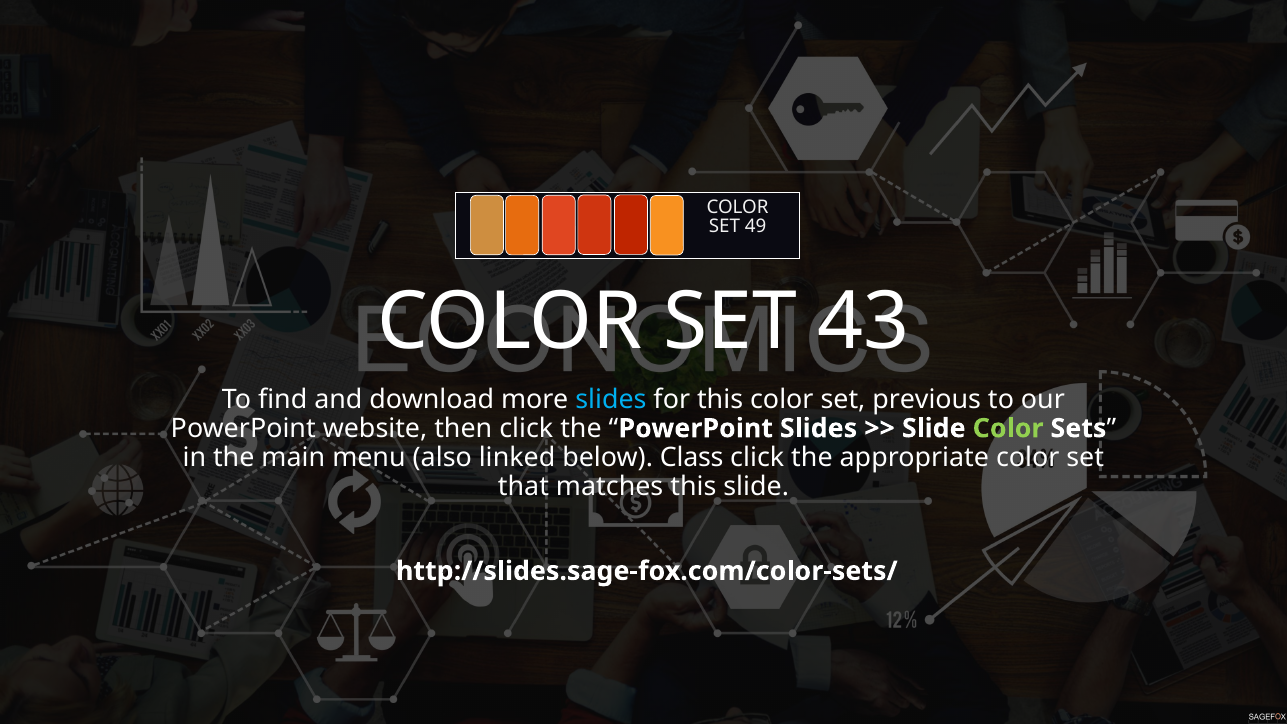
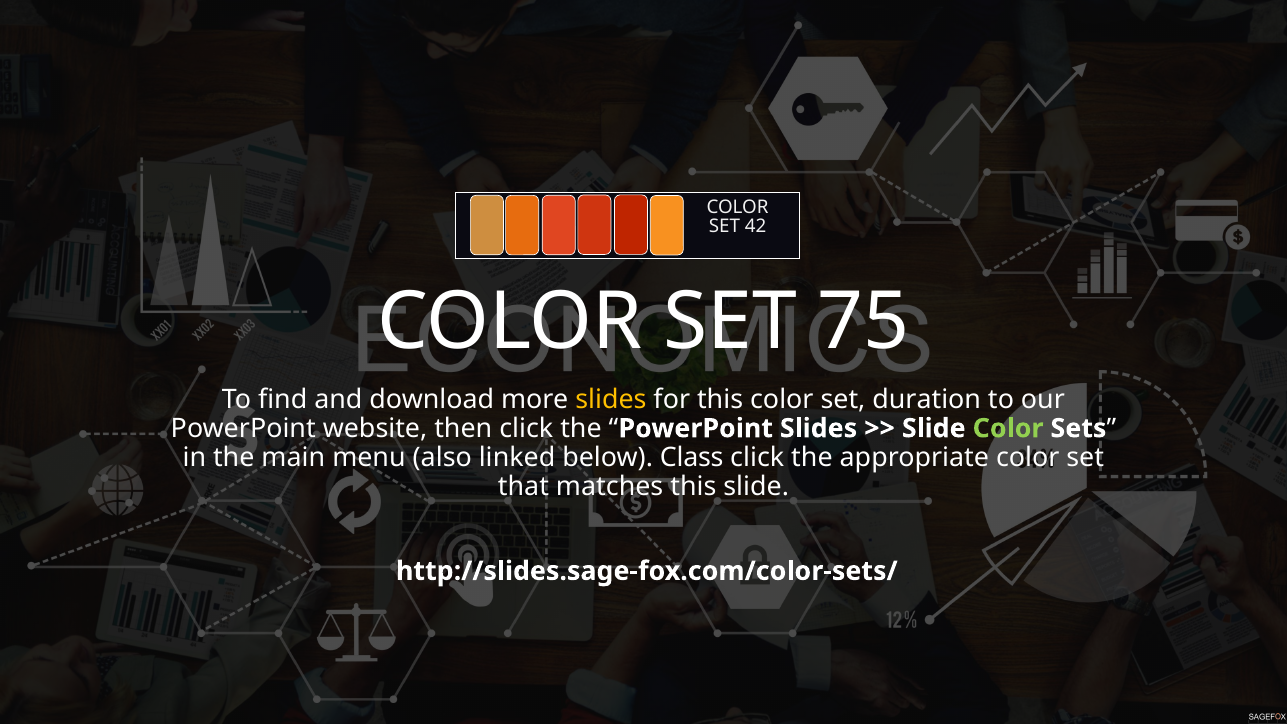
49: 49 -> 42 (756, 226)
43: 43 -> 75 (864, 322)
slides colour: light blue -> yellow (611, 399)
previous: previous -> duration (927, 399)
